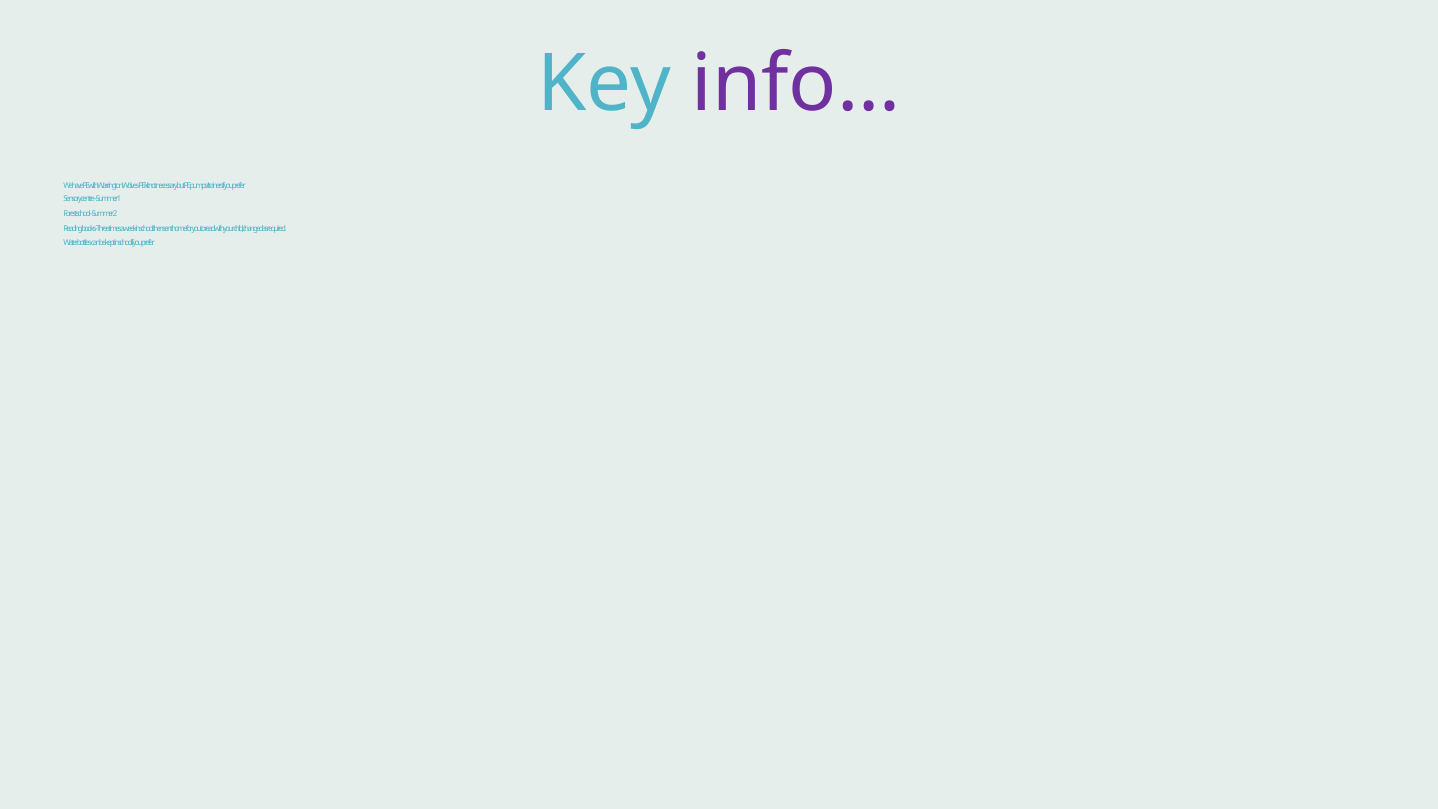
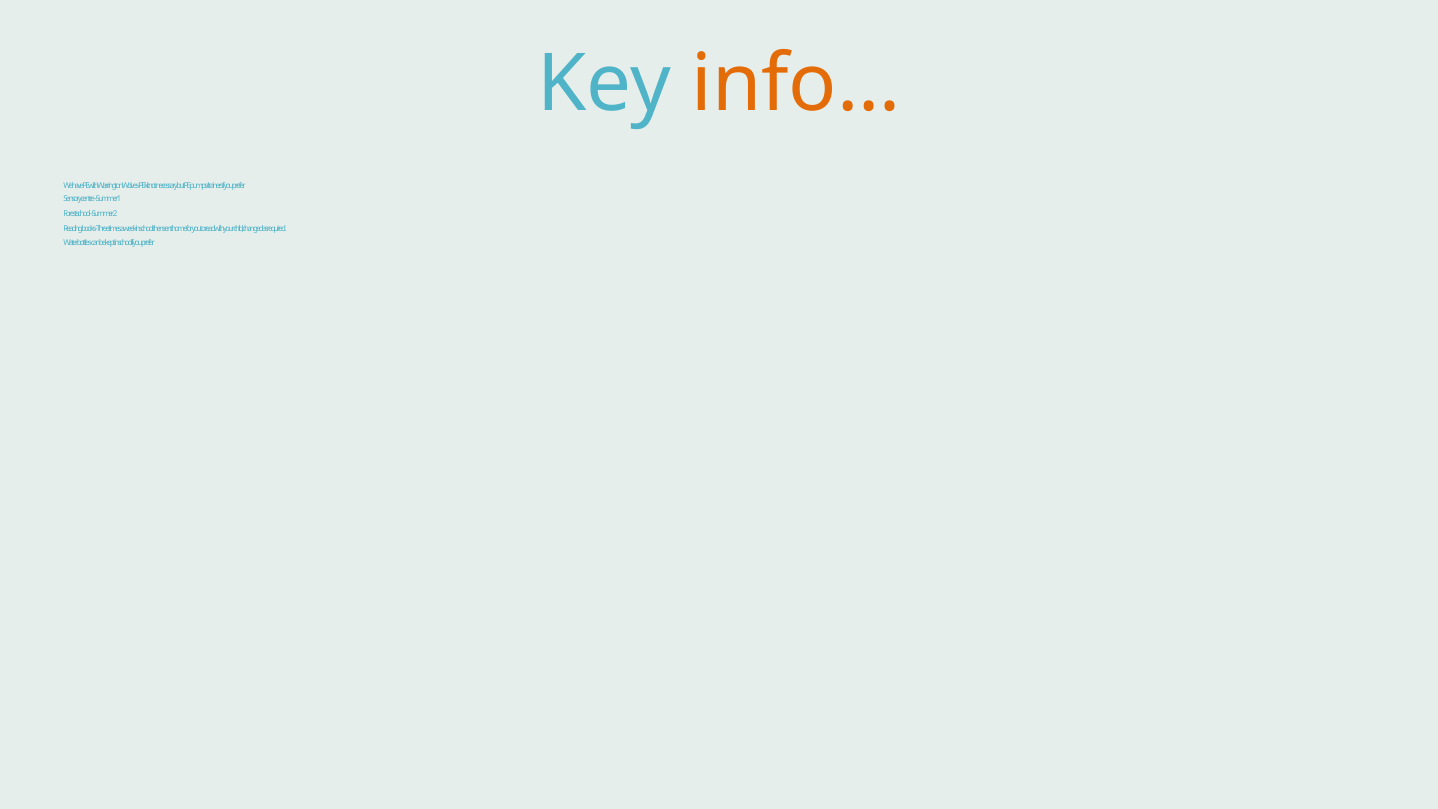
info… colour: purple -> orange (796, 84)
